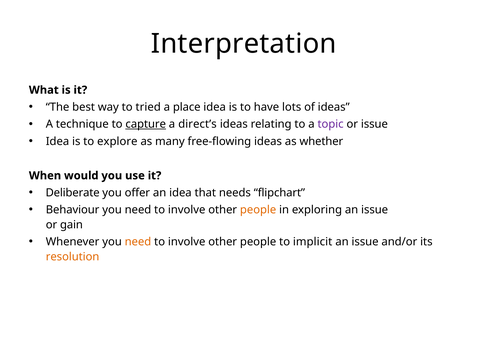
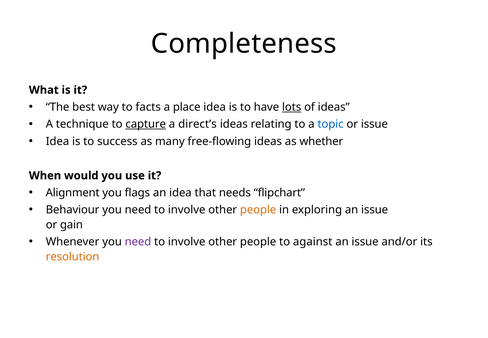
Interpretation: Interpretation -> Completeness (244, 44)
tried: tried -> facts (148, 107)
lots underline: none -> present (292, 107)
topic colour: purple -> blue (331, 124)
explore: explore -> success (117, 141)
Deliberate: Deliberate -> Alignment (73, 193)
offer: offer -> flags (137, 193)
need colour: orange -> purple (138, 242)
implicit: implicit -> against (313, 242)
